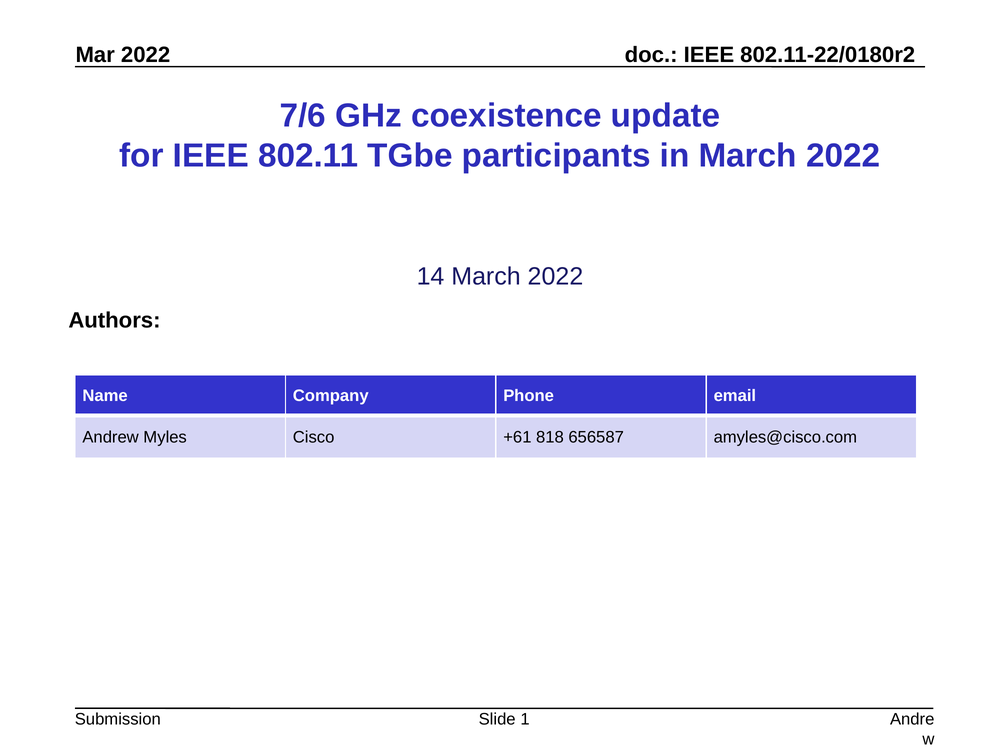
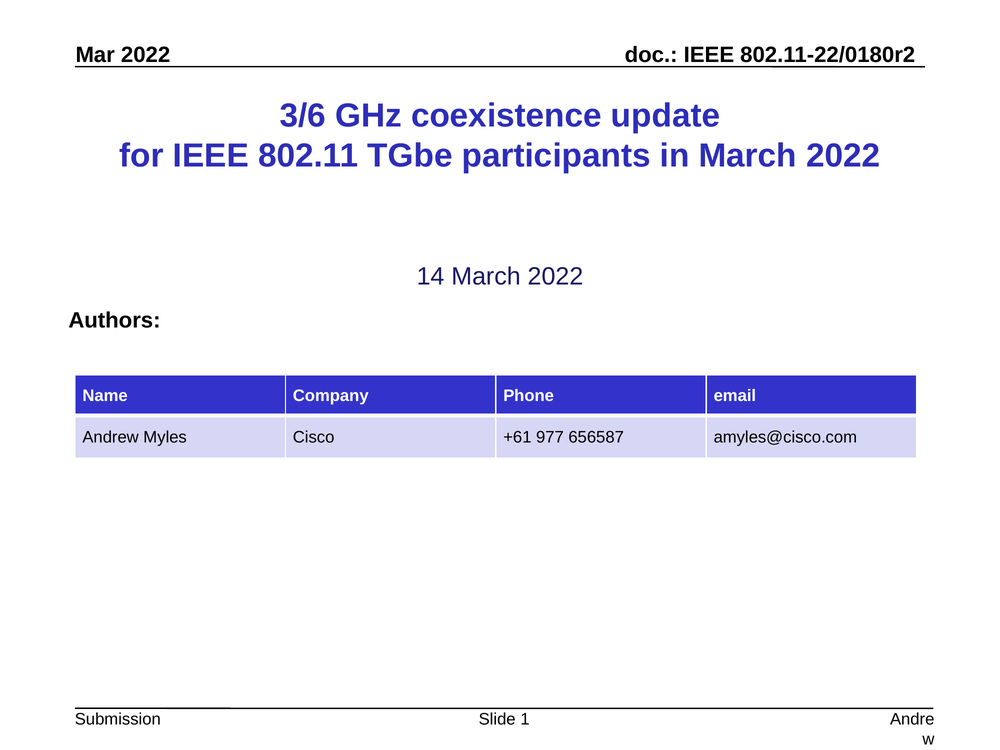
7/6: 7/6 -> 3/6 (303, 116)
818: 818 -> 977 (550, 437)
